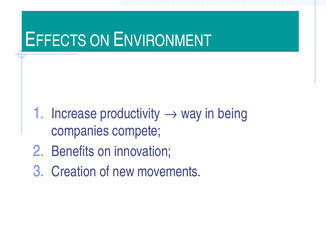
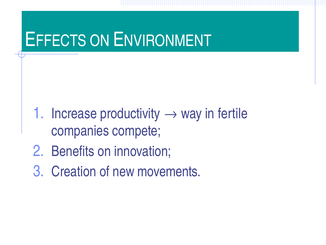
being: being -> fertile (233, 113)
